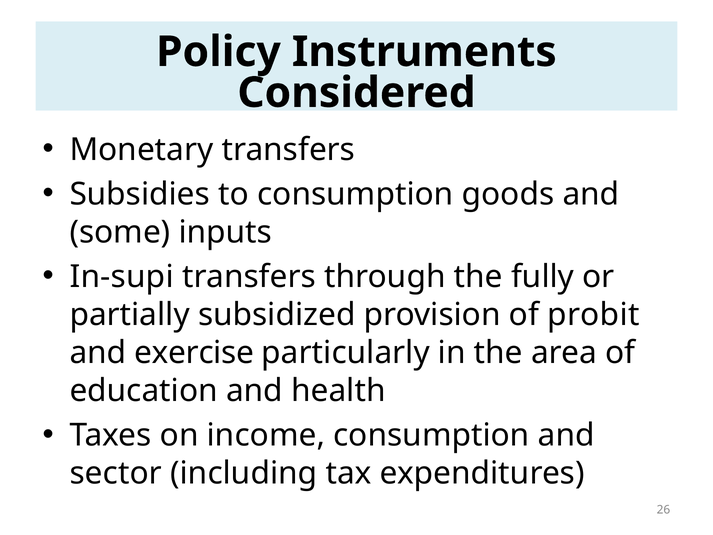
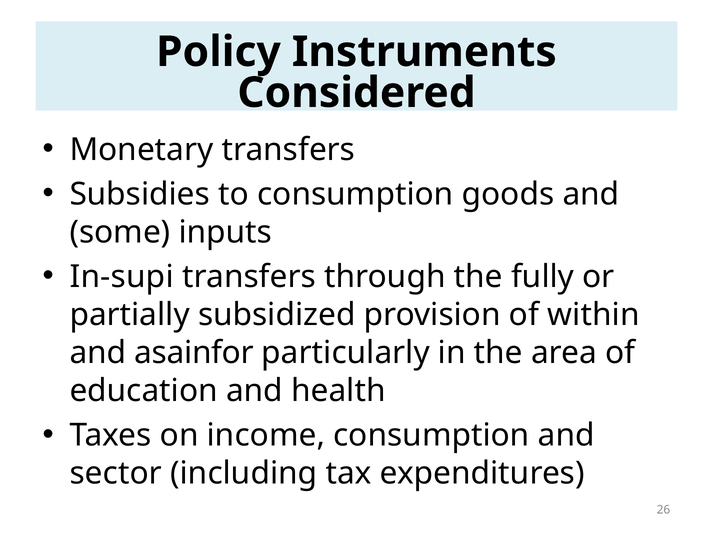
probit: probit -> within (594, 315)
exercise: exercise -> asainfor (194, 353)
